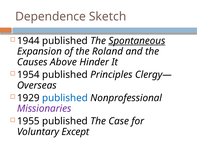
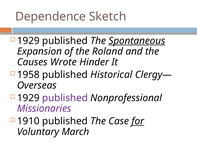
1944: 1944 -> 1929 (28, 41)
Above: Above -> Wrote (63, 62)
1954: 1954 -> 1958 (28, 75)
Principles: Principles -> Historical (111, 75)
published colour: blue -> purple (65, 98)
1955: 1955 -> 1910 (28, 121)
for underline: none -> present (138, 121)
Except: Except -> March (75, 132)
